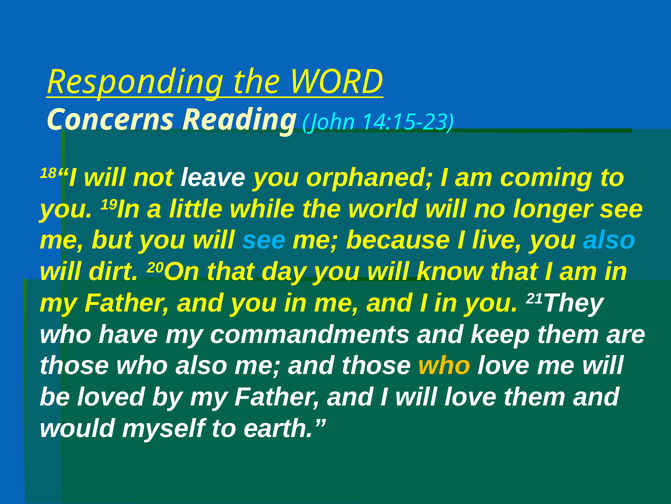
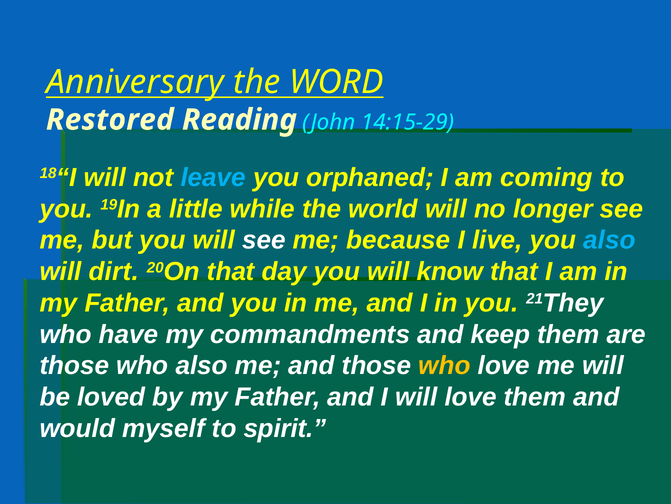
Responding: Responding -> Anniversary (135, 82)
Concerns: Concerns -> Restored (110, 120)
14:15-23: 14:15-23 -> 14:15-29 (408, 122)
leave colour: white -> light blue (213, 177)
see colour: light blue -> white (264, 240)
earth: earth -> spirit (285, 428)
